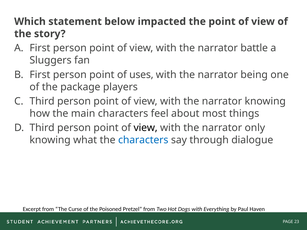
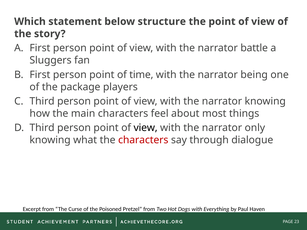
impacted: impacted -> structure (162, 22)
uses: uses -> time (141, 75)
characters colour: blue -> red (143, 140)
